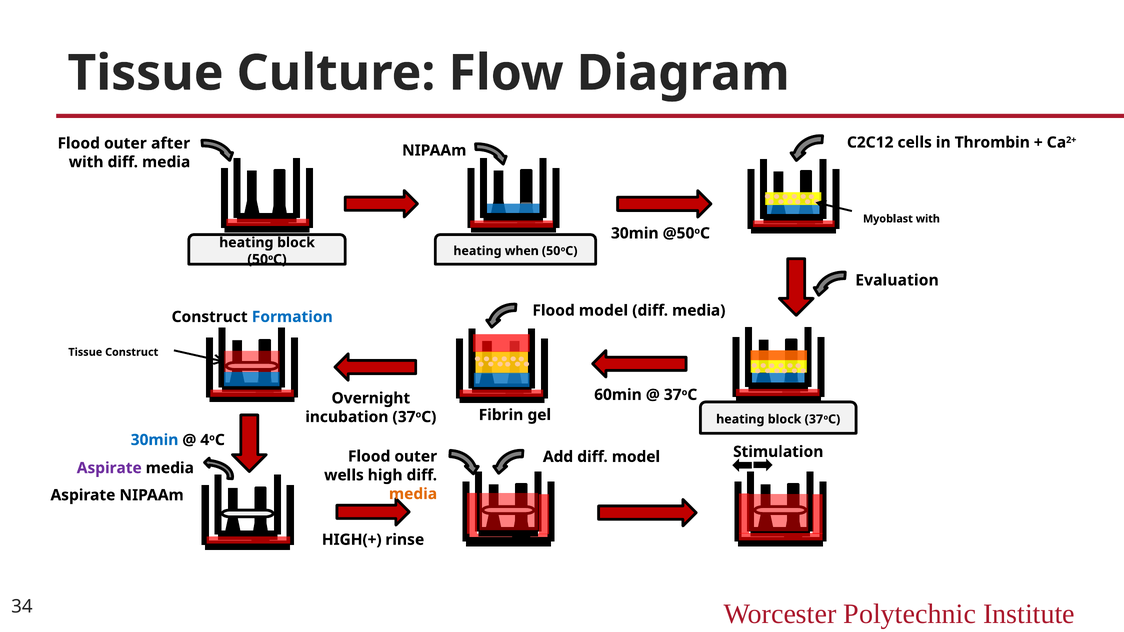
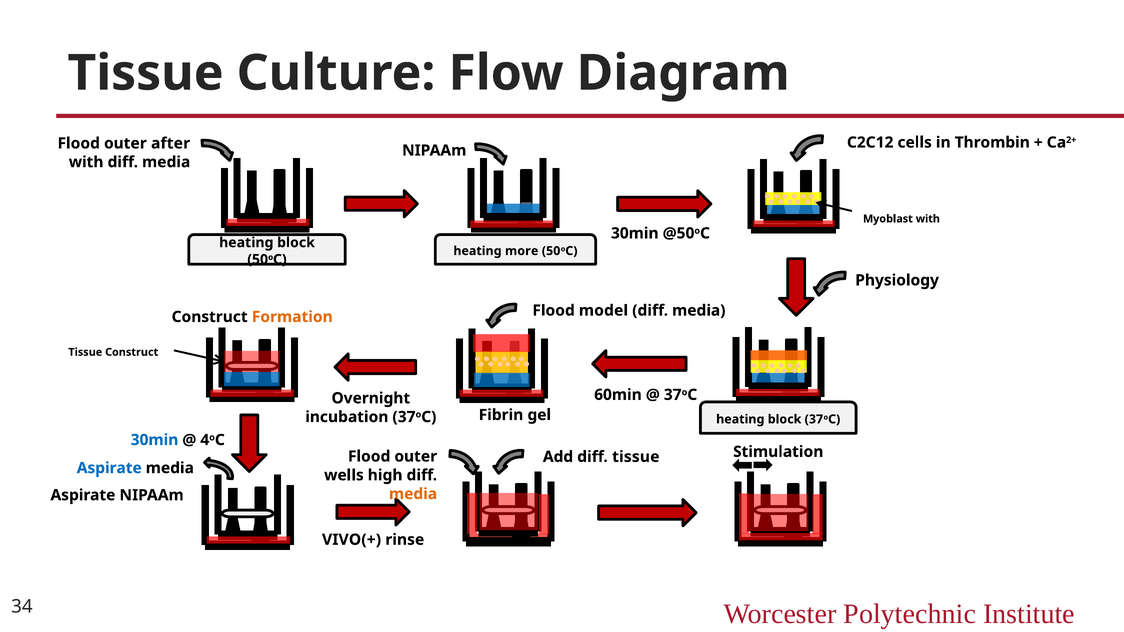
when: when -> more (522, 251)
Evaluation: Evaluation -> Physiology (897, 280)
Formation colour: blue -> orange (292, 317)
diff model: model -> tissue (636, 457)
Aspirate colour: purple -> blue (109, 468)
HIGH(+: HIGH(+ -> VIVO(+ (352, 540)
